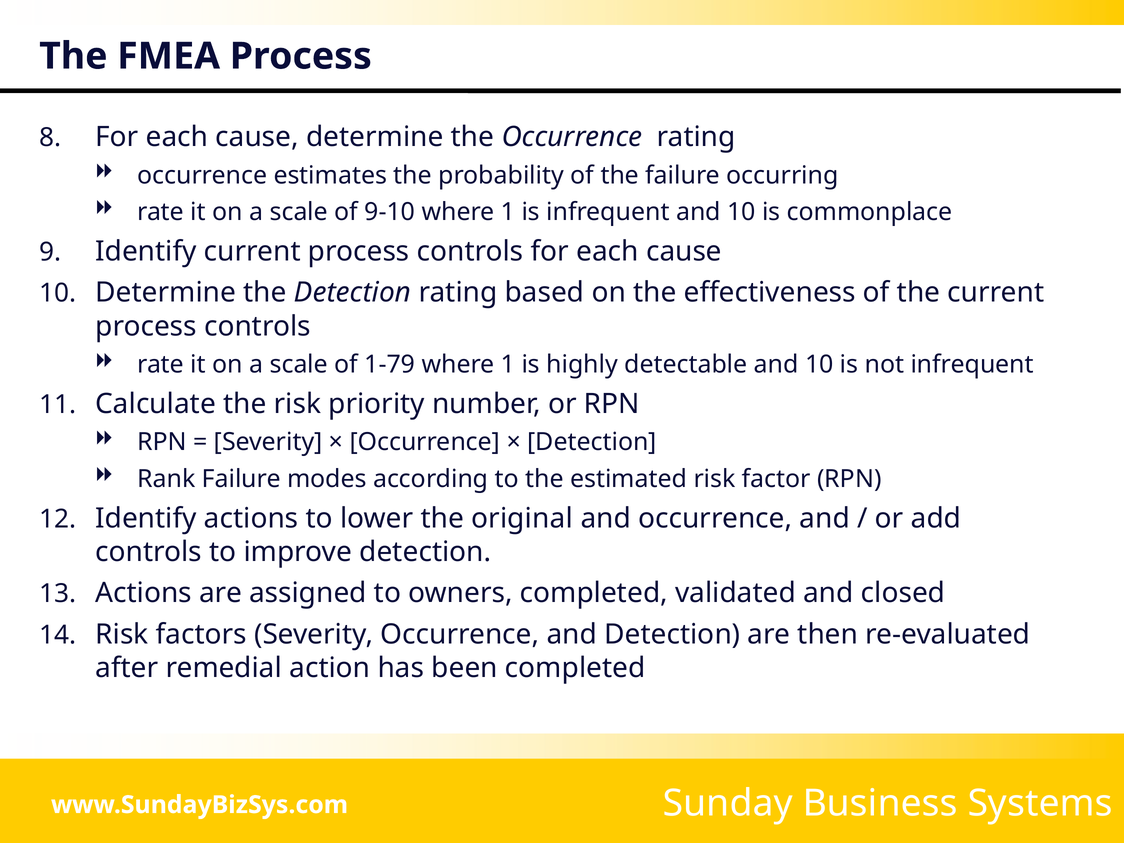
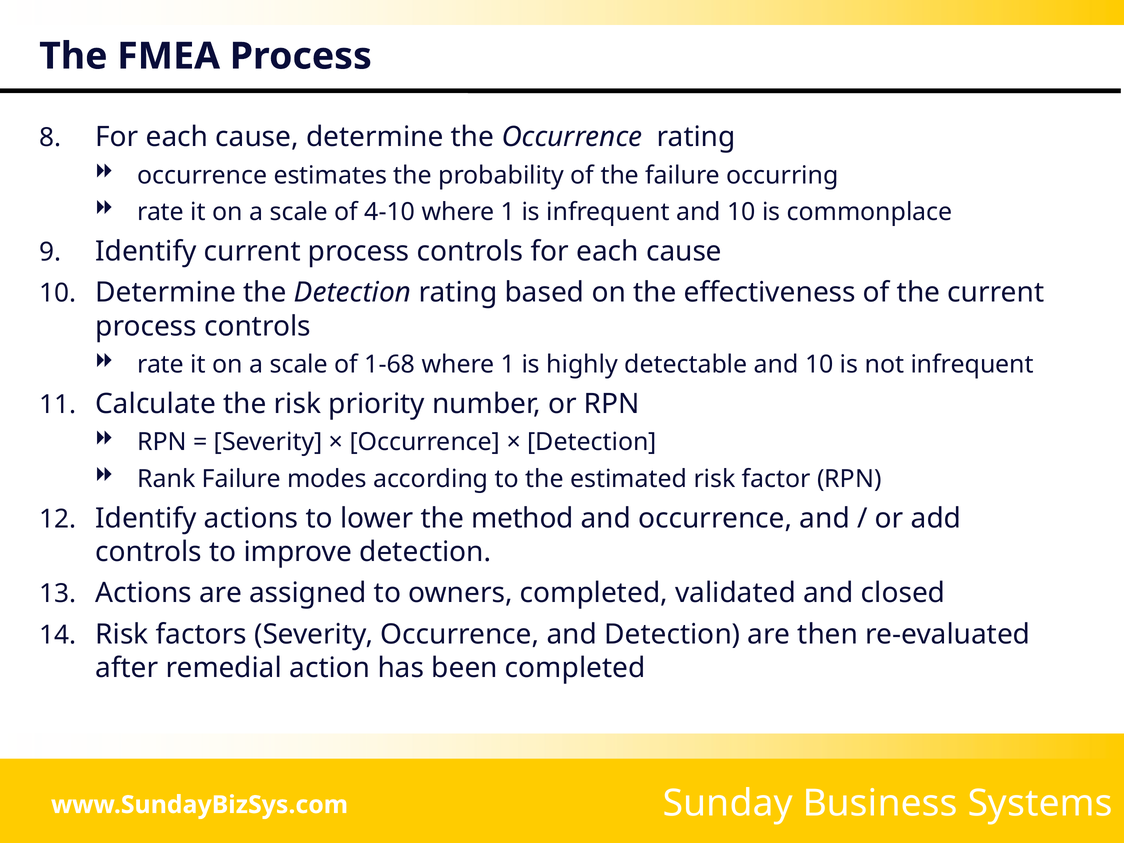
9-10: 9-10 -> 4-10 (390, 212)
1-79: 1-79 -> 1-68 (390, 364)
original: original -> method (522, 518)
